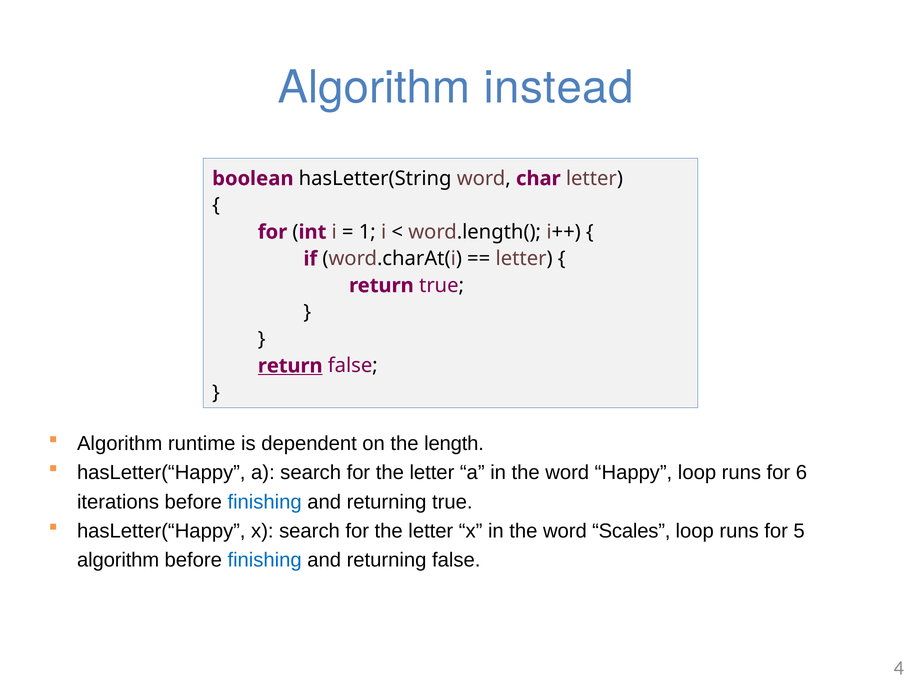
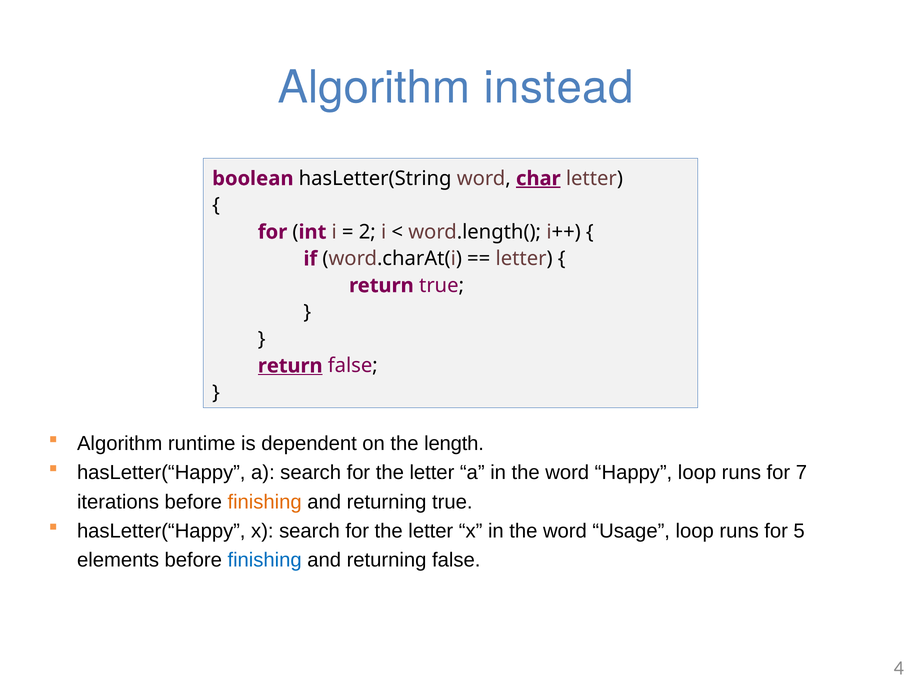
char underline: none -> present (538, 178)
1: 1 -> 2 (367, 232)
6: 6 -> 7 (801, 472)
finishing colour: blue -> orange (265, 502)
Scales: Scales -> Usage (631, 531)
algorithm: algorithm -> elements (118, 560)
